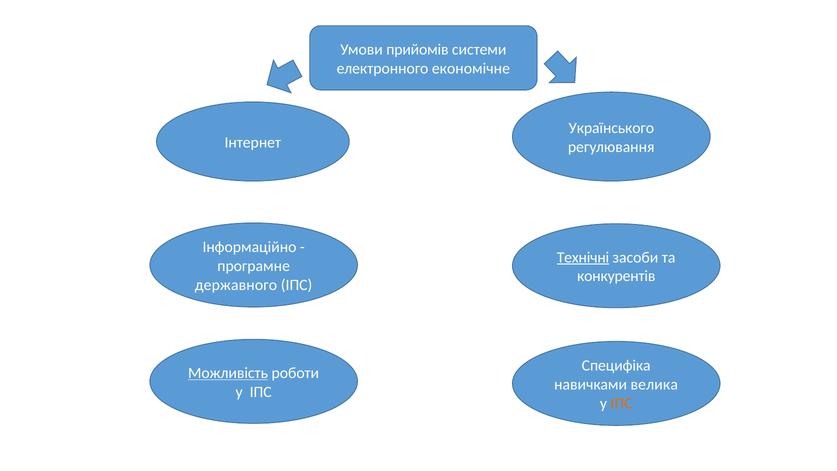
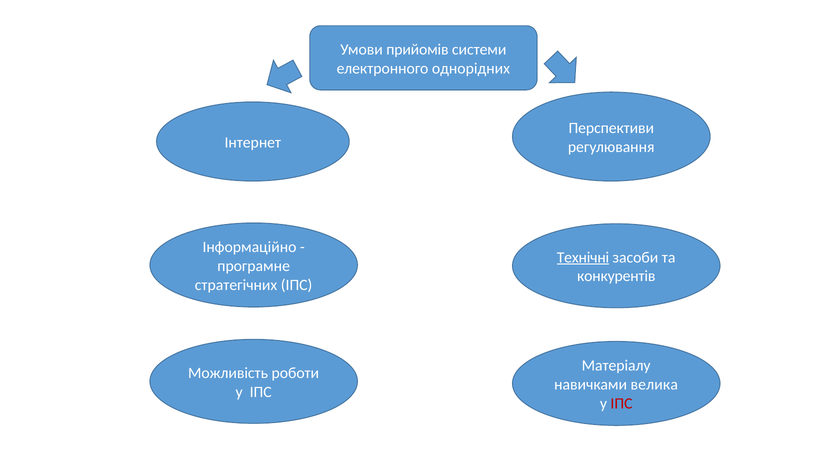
економічне: економічне -> однорідних (471, 68)
Українського: Українського -> Перспективи (611, 128)
державного: державного -> стратегічних (236, 285)
Специфіка: Специфіка -> Матеріалу (616, 366)
Можливість underline: present -> none (228, 373)
ІПС colour: orange -> red (621, 403)
